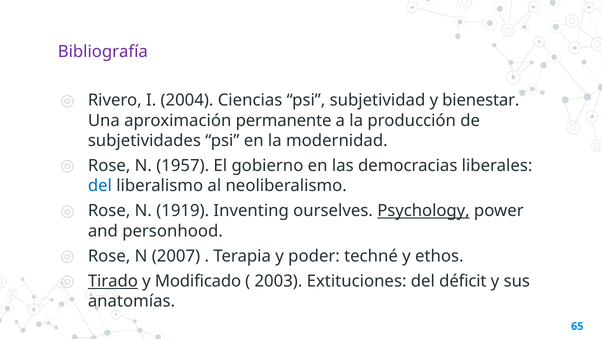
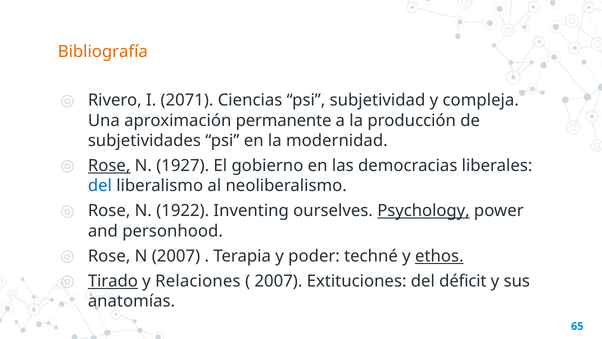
Bibliografía colour: purple -> orange (103, 52)
2004: 2004 -> 2071 (187, 100)
bienestar: bienestar -> compleja (481, 100)
Rose underline: none -> present (109, 166)
1957: 1957 -> 1927 (183, 166)
1919: 1919 -> 1922 (183, 211)
ethos underline: none -> present (439, 256)
Modificado: Modificado -> Relaciones (198, 281)
2003: 2003 -> 2007 (278, 281)
